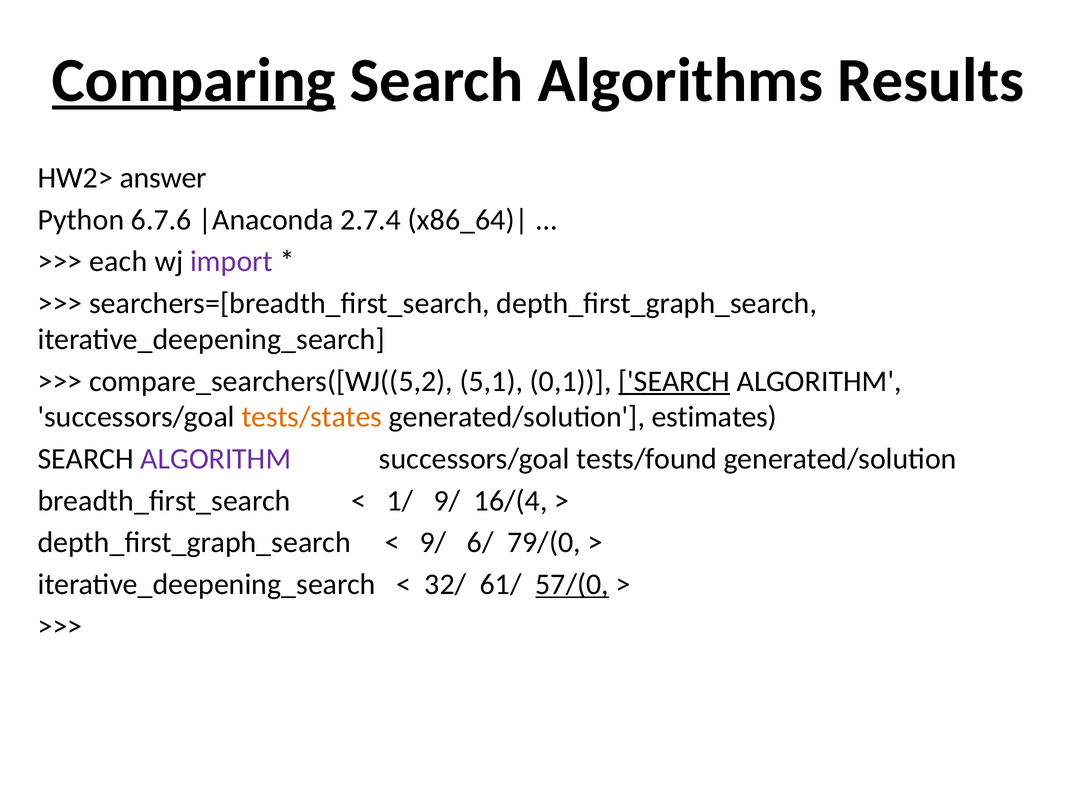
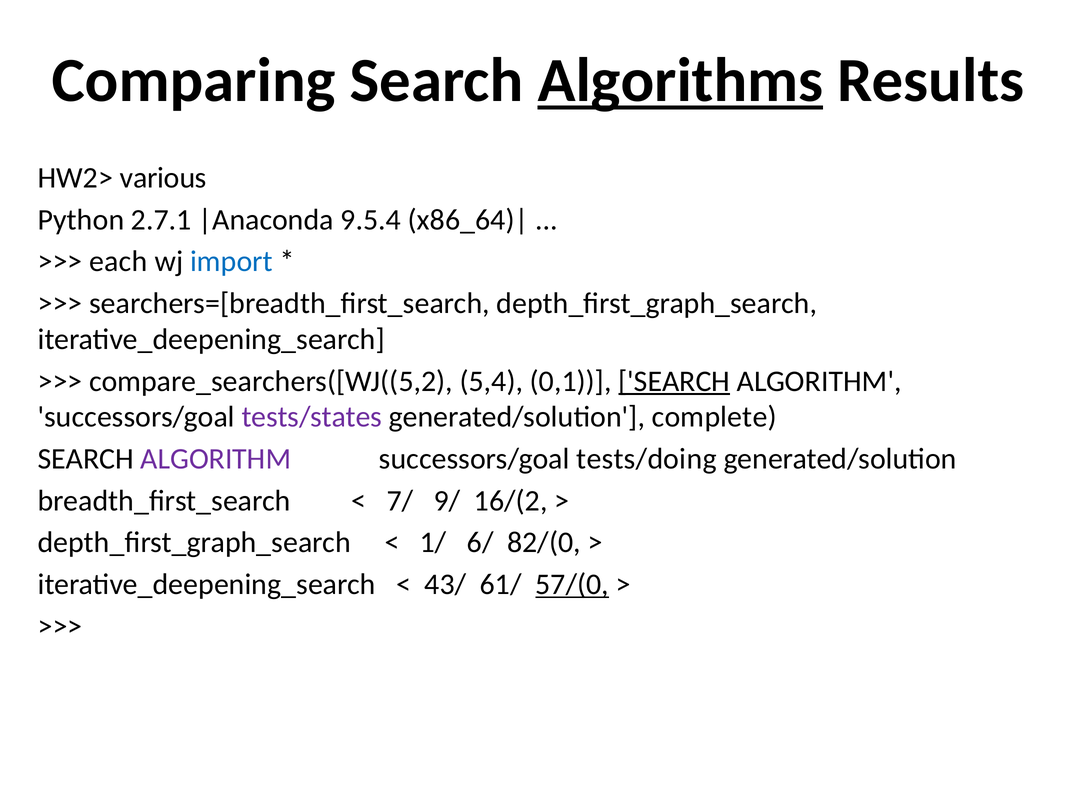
Comparing underline: present -> none (194, 81)
Algorithms underline: none -> present (680, 81)
answer: answer -> various (163, 178)
6.7.6: 6.7.6 -> 2.7.1 (161, 220)
2.7.4: 2.7.4 -> 9.5.4 (371, 220)
import colour: purple -> blue (231, 262)
5,1: 5,1 -> 5,4 (491, 381)
tests/states colour: orange -> purple (312, 417)
estimates: estimates -> complete (714, 417)
tests/found: tests/found -> tests/doing (646, 459)
1/: 1/ -> 7/ (400, 501)
16/(4: 16/(4 -> 16/(2 (511, 501)
9/: 9/ -> 1/ (433, 543)
79/(0: 79/(0 -> 82/(0 (544, 543)
32/: 32/ -> 43/ (445, 585)
